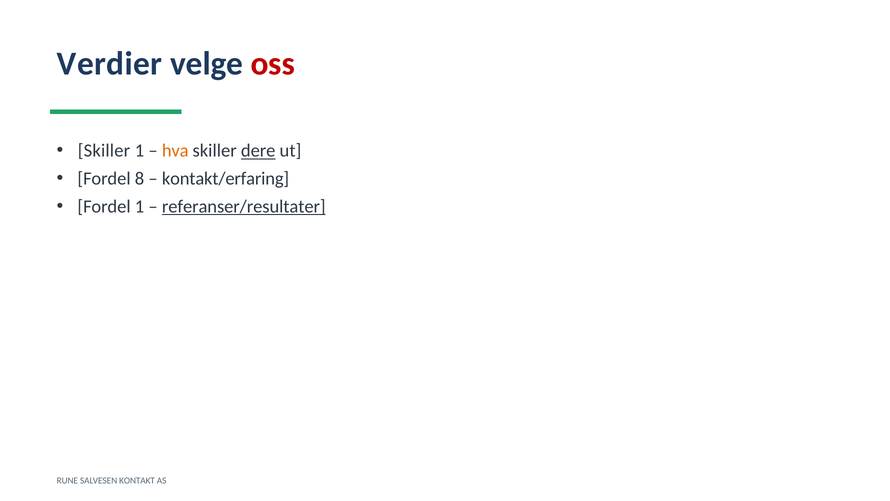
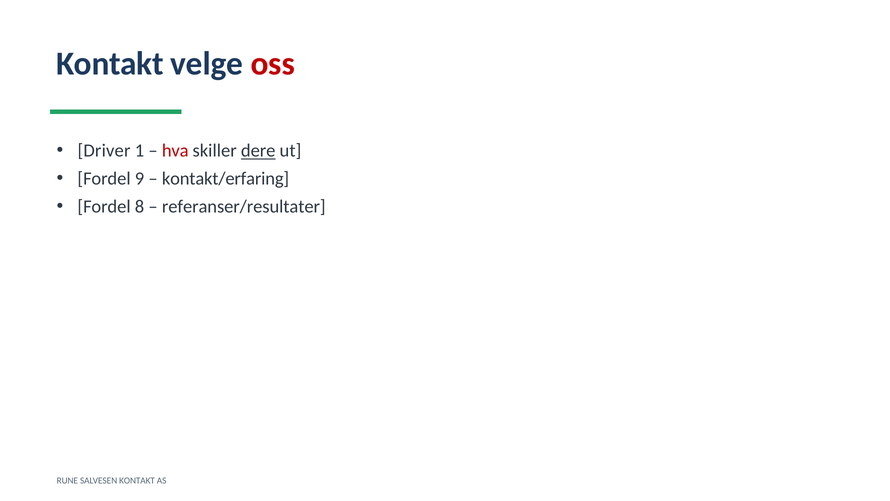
Verdier: Verdier -> Kontakt (110, 64)
Skiller: Skiller -> Driver (104, 151)
hva colour: orange -> red (175, 151)
8: 8 -> 9 (140, 179)
Fordel 1: 1 -> 8 (140, 206)
referanser/resultater underline: present -> none (244, 206)
